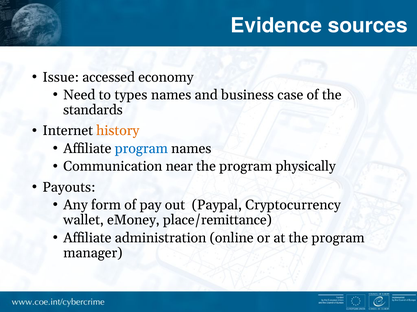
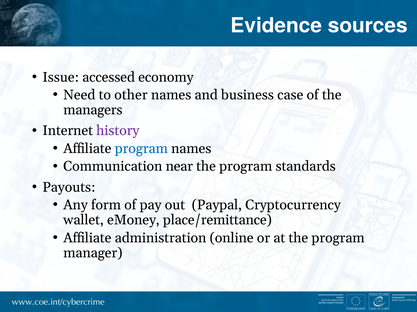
types: types -> other (131, 95)
standards: standards -> managers (93, 110)
history colour: orange -> purple (118, 131)
physically: physically -> standards (306, 167)
